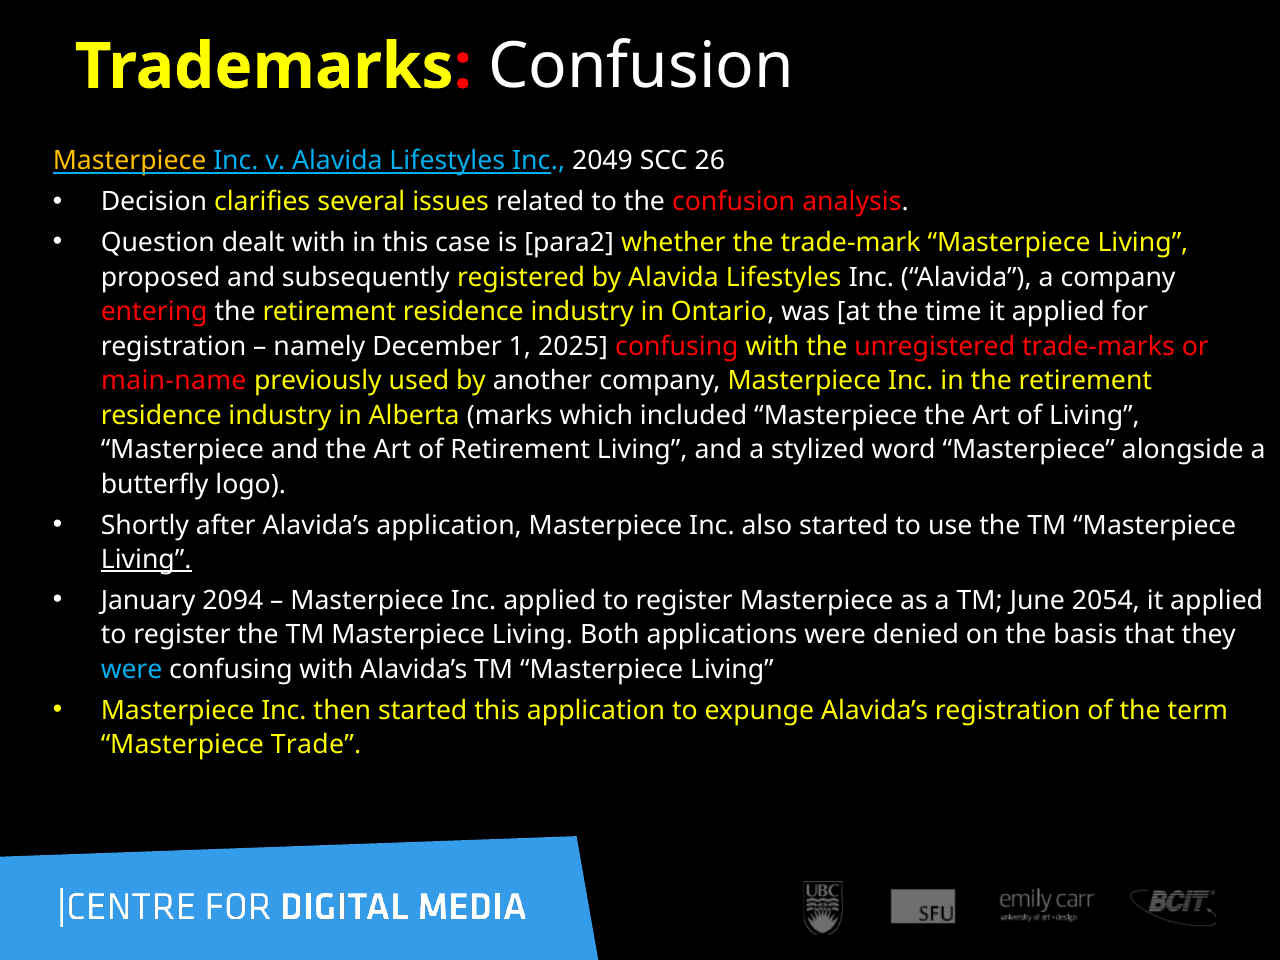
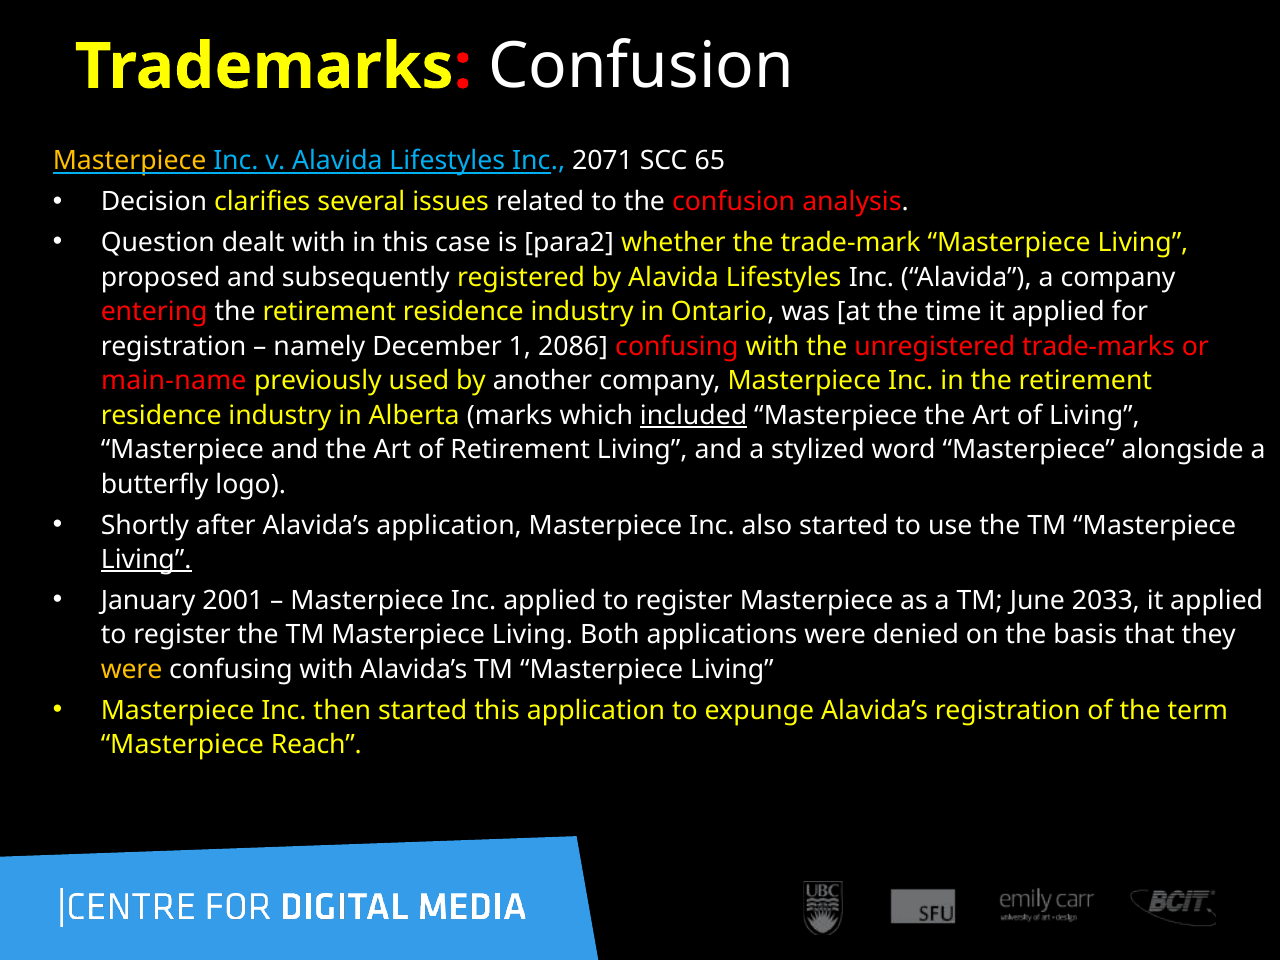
2049: 2049 -> 2071 (603, 161)
26: 26 -> 65 (710, 161)
2025: 2025 -> 2086 (573, 346)
included underline: none -> present (694, 415)
2094: 2094 -> 2001 (233, 601)
2054: 2054 -> 2033 (1106, 601)
were colour: light blue -> yellow (132, 670)
Trade: Trade -> Reach (316, 745)
